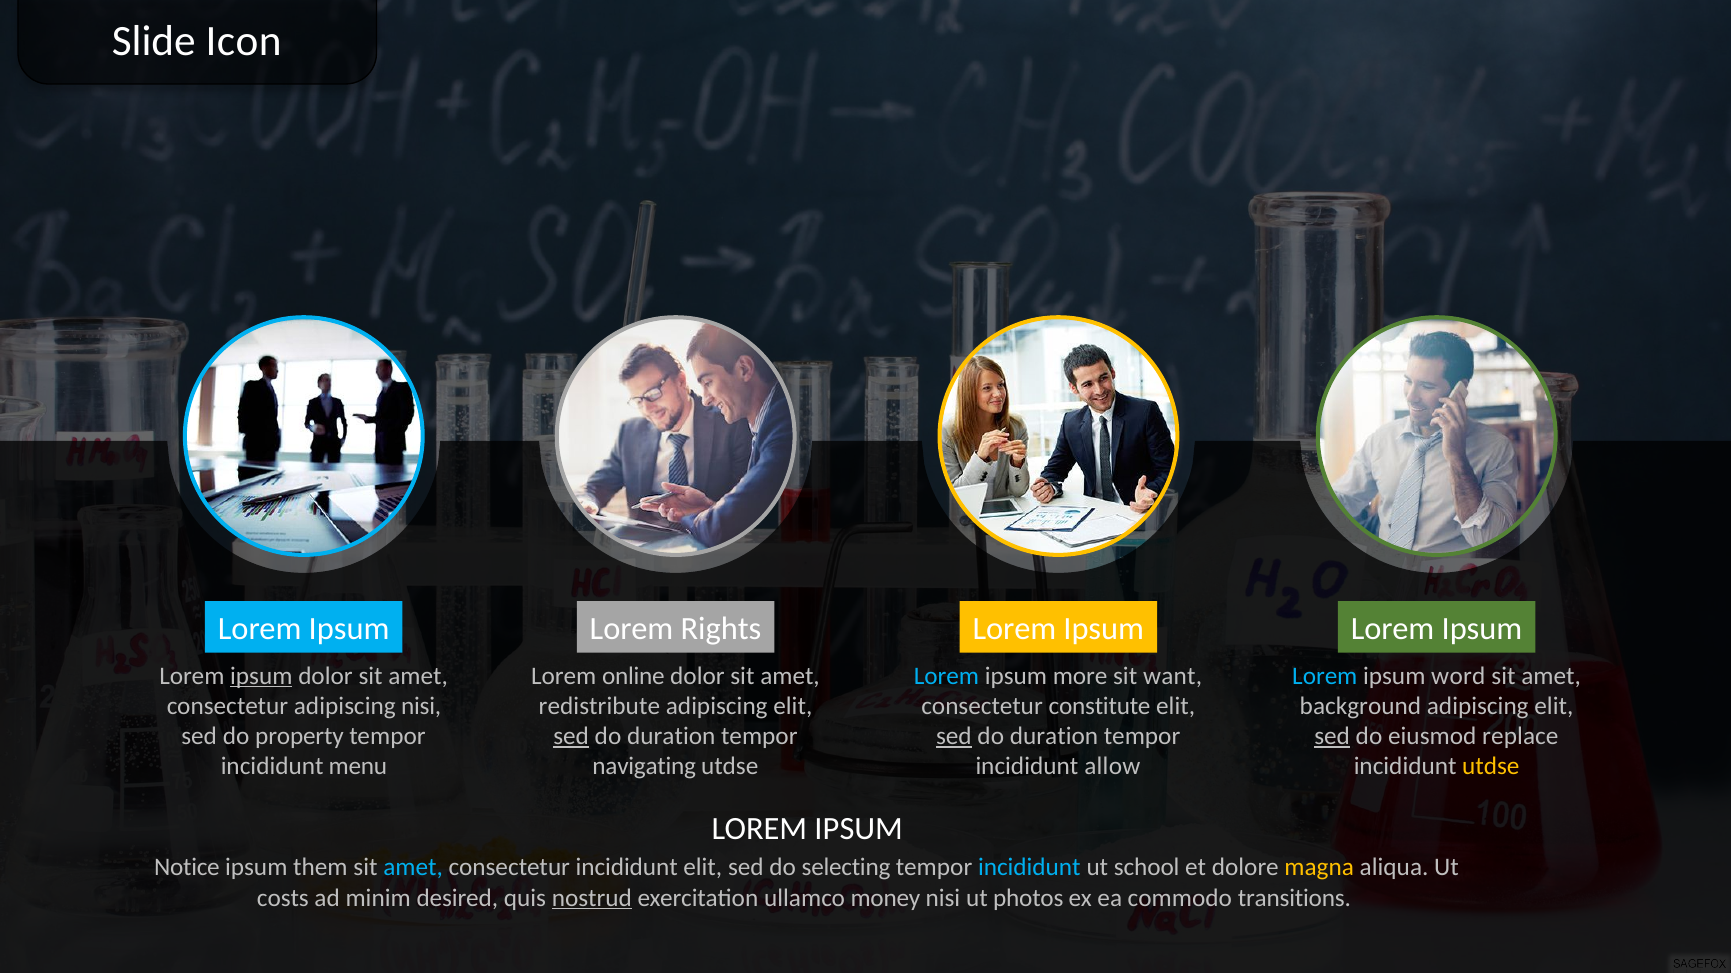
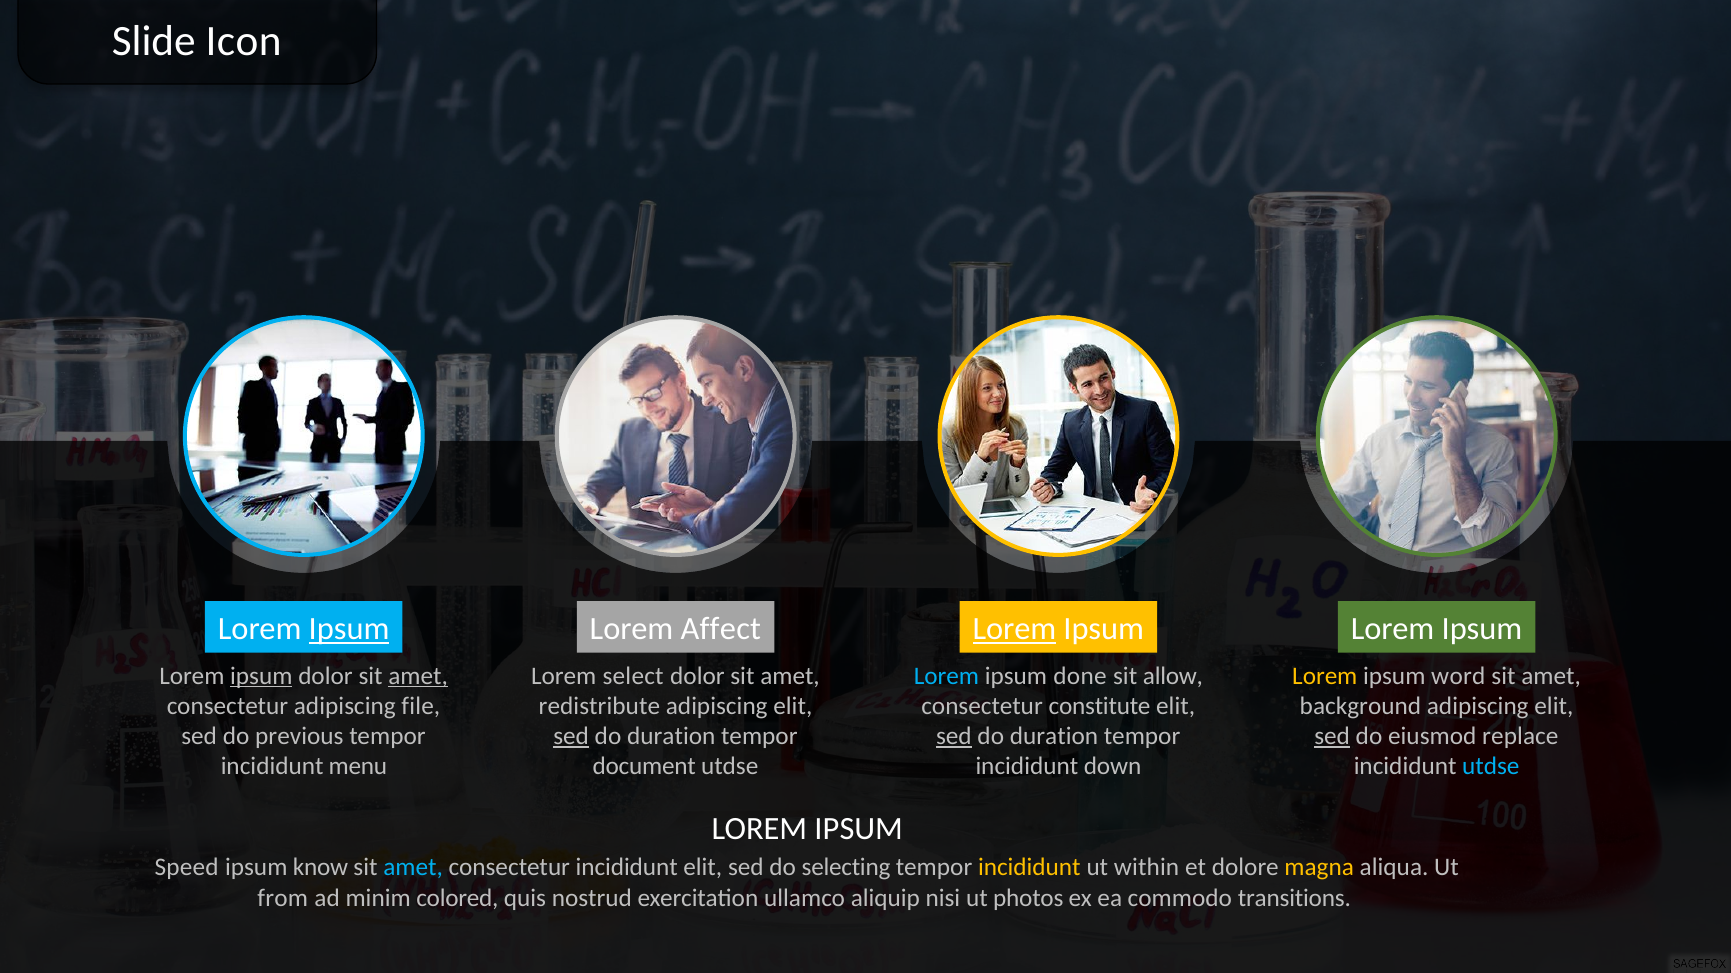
Ipsum underline: none -> present (349, 630)
Rights: Rights -> Affect (721, 630)
Lorem underline: none -> present (1014, 630)
amet underline: none -> present (418, 676)
online: online -> select (633, 676)
more: more -> done (1080, 676)
want: want -> allow (1173, 676)
Lorem colour: light blue -> yellow (1325, 676)
adipiscing nisi: nisi -> file (421, 707)
property: property -> previous (299, 737)
navigating: navigating -> document (644, 767)
allow: allow -> down (1113, 767)
utdse colour: yellow -> light blue (1491, 767)
Notice: Notice -> Speed (187, 868)
them: them -> know (321, 868)
incididunt colour: light blue -> yellow (1029, 868)
school: school -> within (1147, 868)
costs: costs -> from (283, 898)
desired: desired -> colored (457, 898)
nostrud underline: present -> none (592, 898)
money: money -> aliquip (885, 898)
